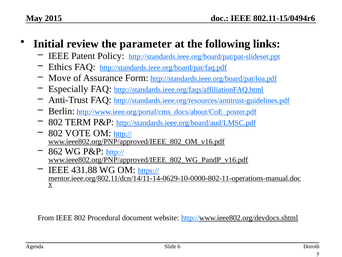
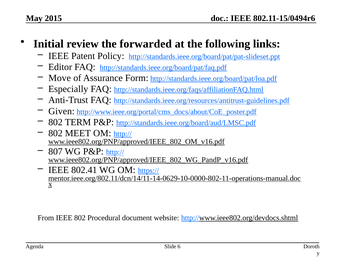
parameter: parameter -> forwarded (146, 44)
Ethics: Ethics -> Editor (60, 67)
Berlin: Berlin -> Given (61, 111)
VOTE: VOTE -> MEET (78, 133)
862: 862 -> 807 (55, 151)
431.88: 431.88 -> 802.41 (84, 170)
